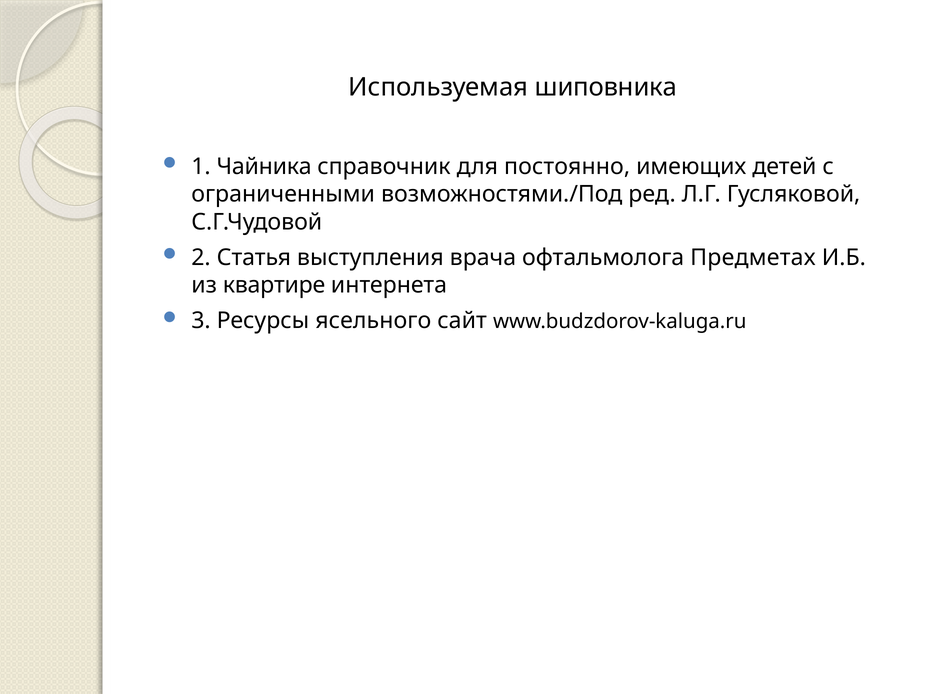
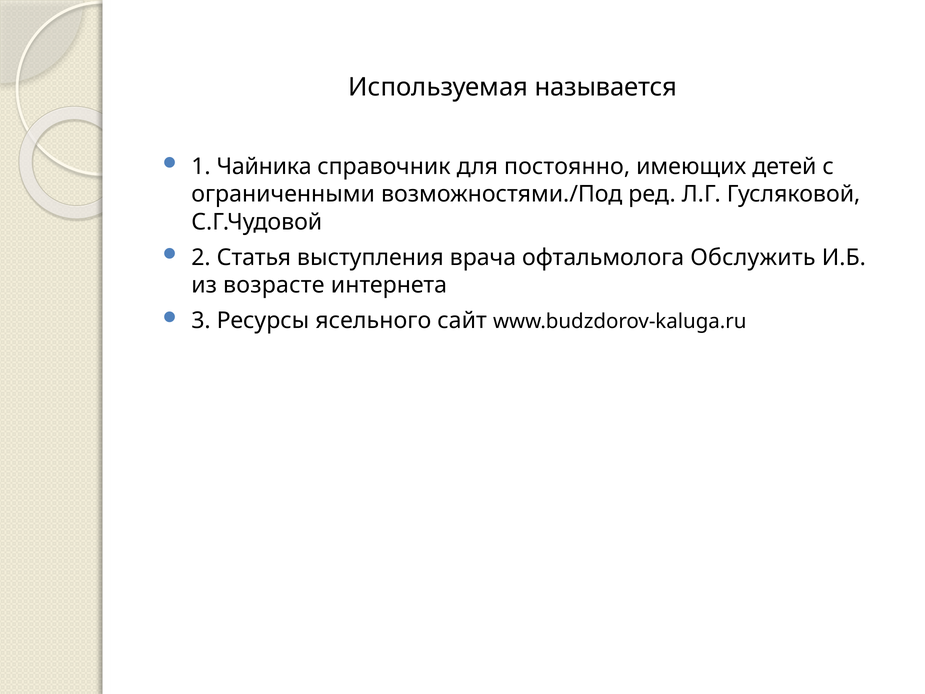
шиповника: шиповника -> называется (606, 87)
Предметах: Предметах -> Обслужить (753, 257)
квартире: квартире -> возрасте (274, 285)
